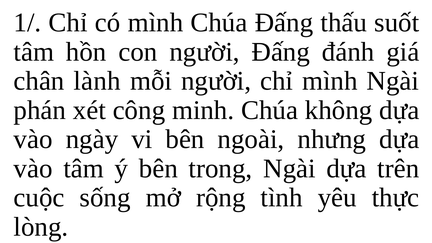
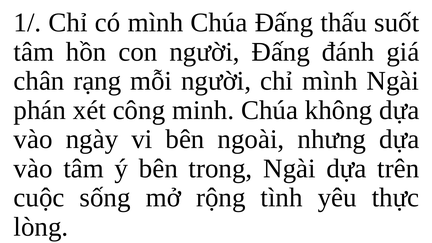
lành: lành -> rạng (97, 81)
